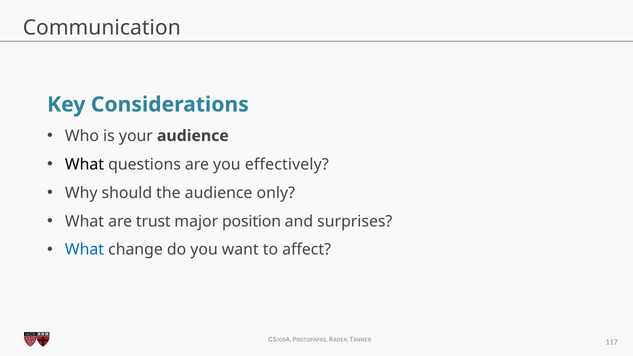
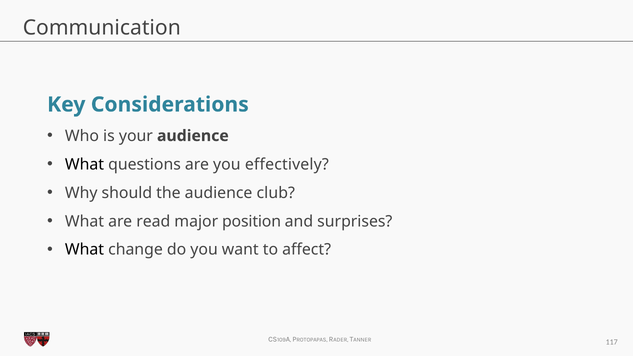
only: only -> club (276, 193)
trust: trust -> read (153, 221)
What colour: blue -> black (84, 250)
